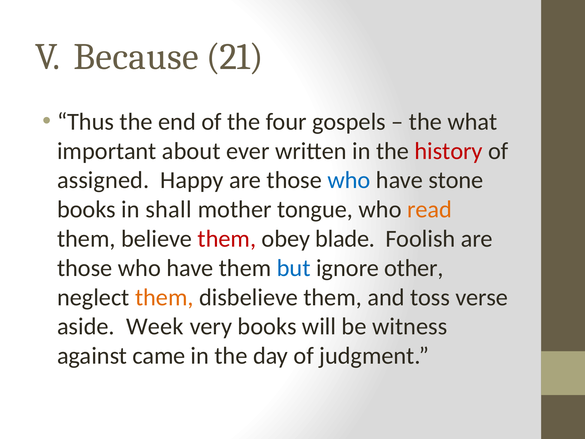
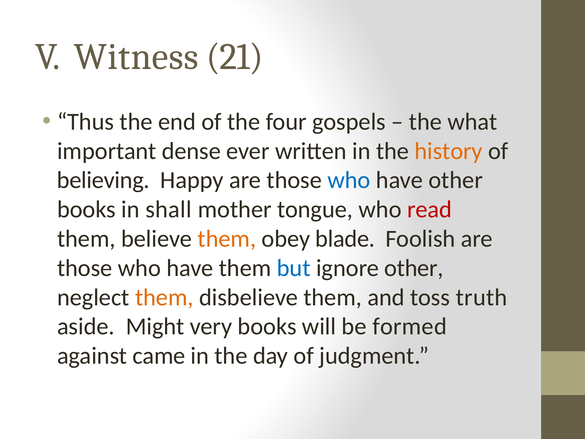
Because: Because -> Witness (136, 57)
about: about -> dense (191, 151)
history colour: red -> orange (449, 151)
assigned: assigned -> believing (103, 180)
have stone: stone -> other (456, 180)
read colour: orange -> red (429, 209)
them colour: red -> orange (227, 239)
verse: verse -> truth (482, 297)
Week: Week -> Might (155, 326)
witness: witness -> formed (410, 326)
